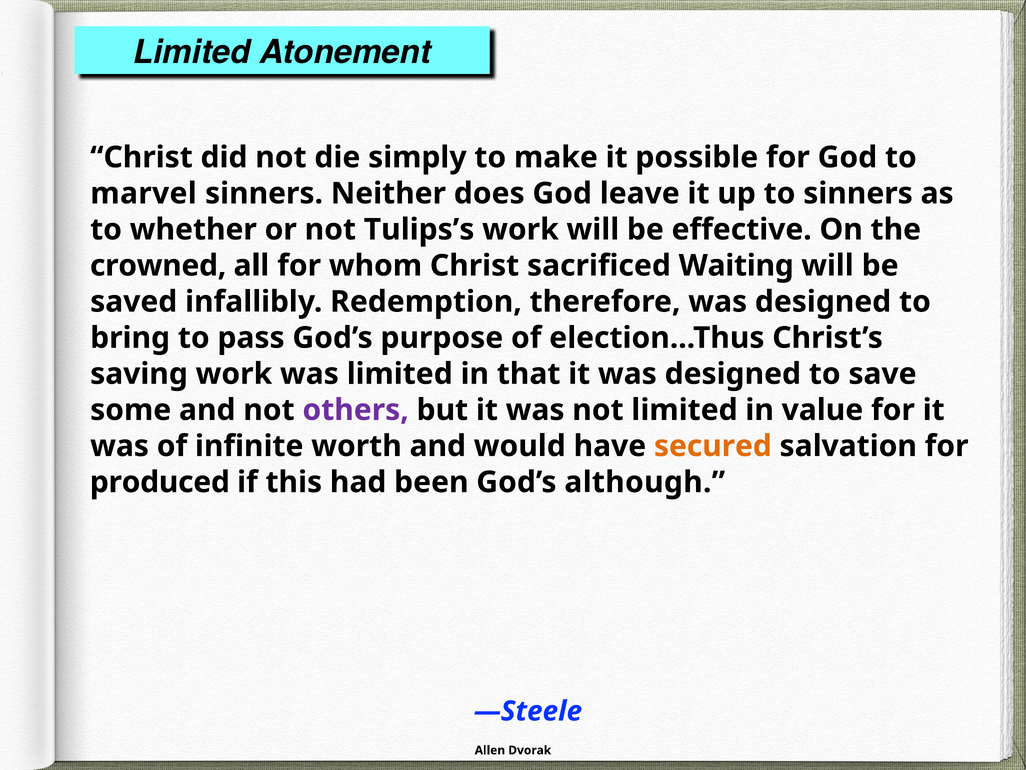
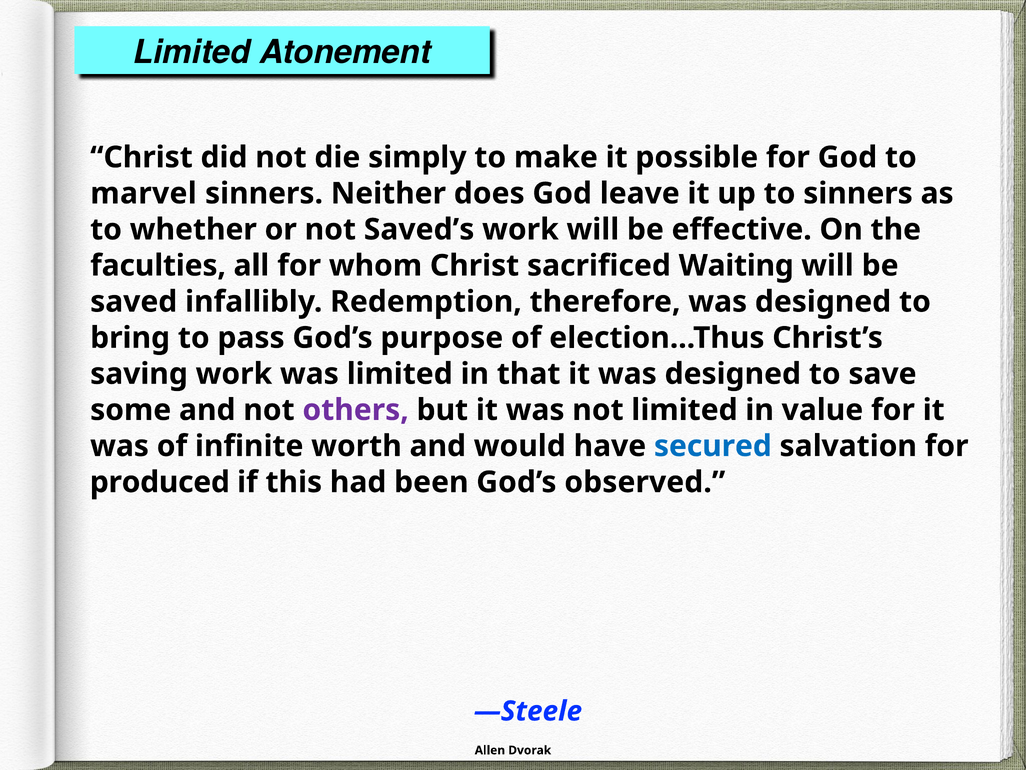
Tulips’s: Tulips’s -> Saved’s (419, 229)
crowned: crowned -> faculties (158, 265)
secured colour: orange -> blue (713, 446)
although: although -> observed (645, 482)
